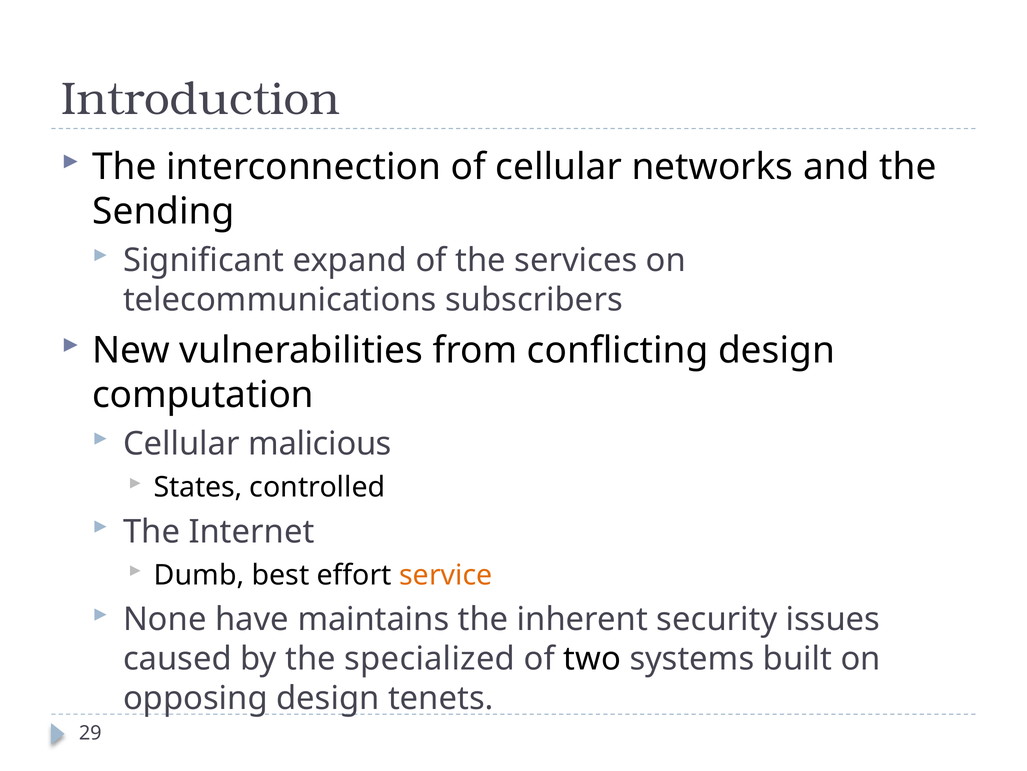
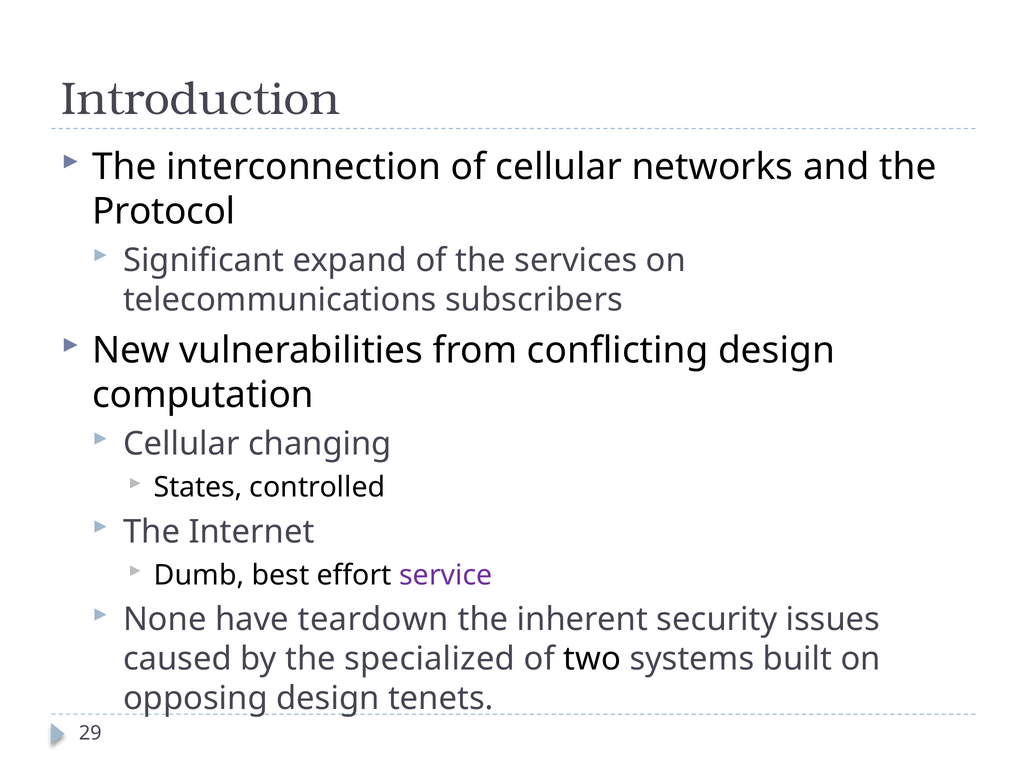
Sending: Sending -> Protocol (164, 211)
malicious: malicious -> changing (320, 443)
service colour: orange -> purple (446, 575)
maintains: maintains -> teardown (373, 619)
